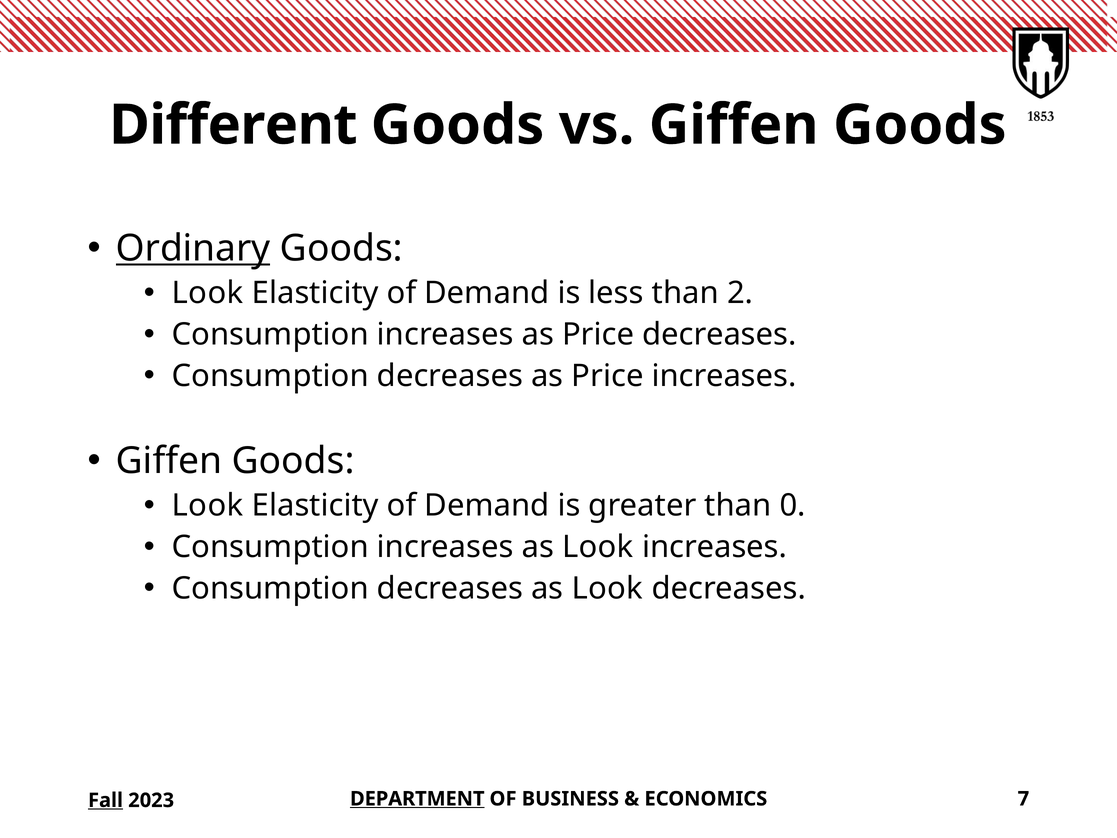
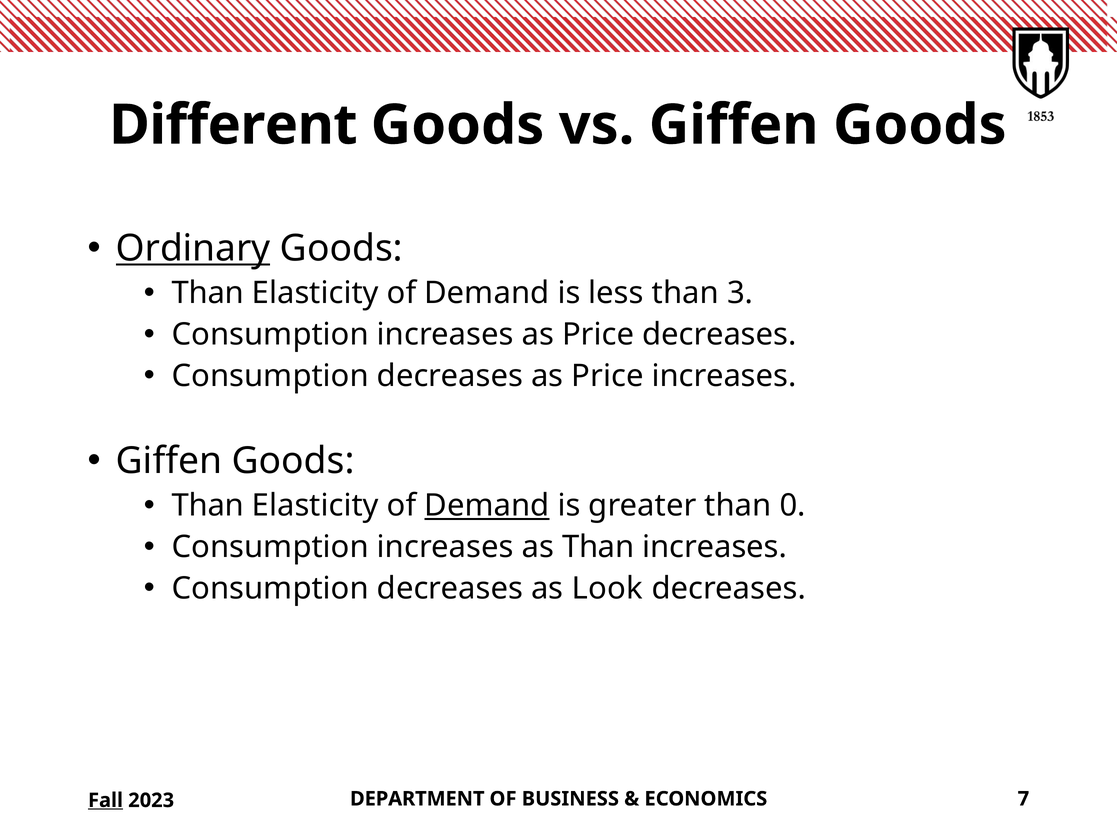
Look: Look -> Than (208, 293)
2: 2 -> 3 (740, 293)
Look: Look -> Than (208, 506)
Demand underline: none -> present (487, 506)
increases as Look: Look -> Than (598, 547)
DEPARTMENT underline: present -> none (417, 799)
